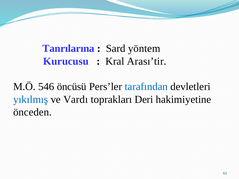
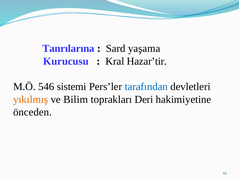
yöntem: yöntem -> yaşama (144, 49)
Arası’tir: Arası’tir -> Hazar’tir (147, 61)
öncüsü: öncüsü -> sistemi (72, 87)
yıkılmış colour: blue -> orange (31, 100)
Vardı: Vardı -> Bilim (76, 100)
